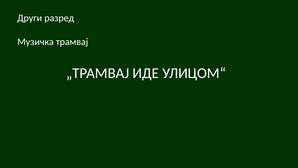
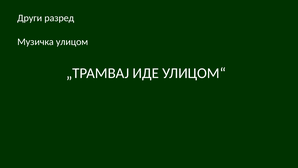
трамвај: трамвај -> улицом (72, 42)
